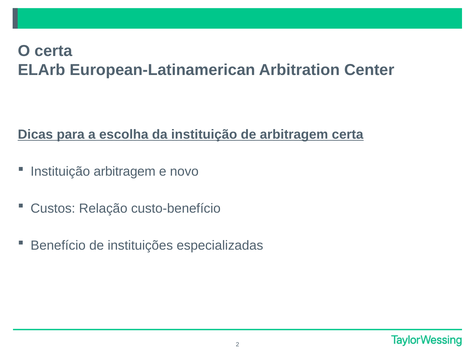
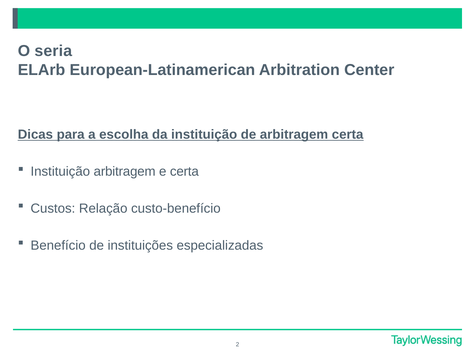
O certa: certa -> seria (53, 51)
e novo: novo -> certa (184, 172)
